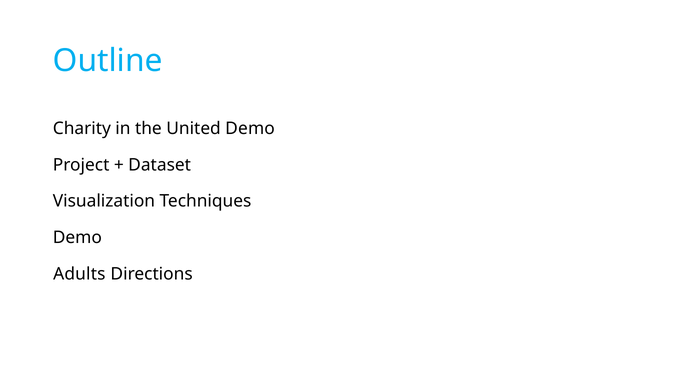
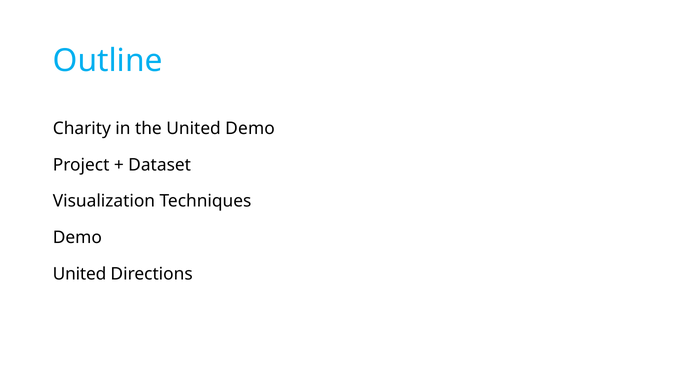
Adults: Adults -> United (79, 274)
